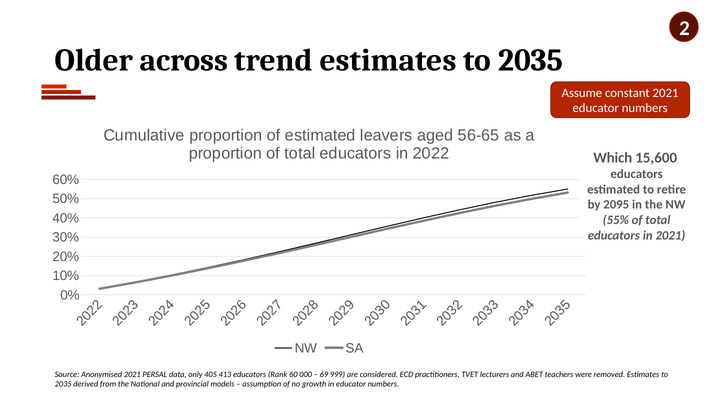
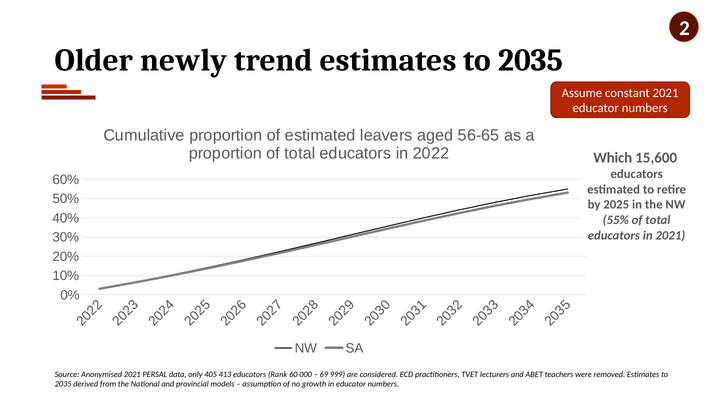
across: across -> newly (184, 60)
2095: 2095 -> 2025 (616, 204)
